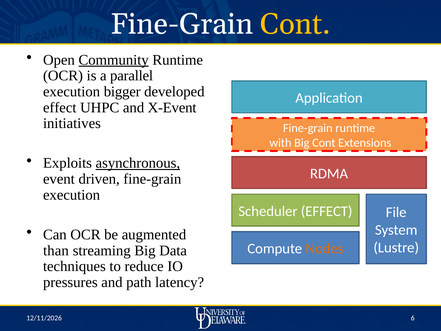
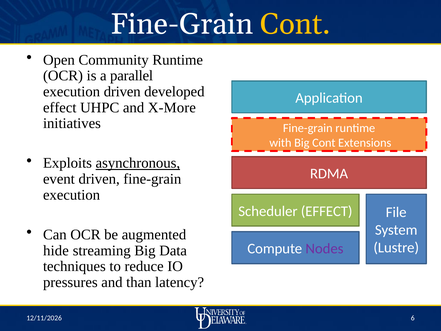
Community underline: present -> none (114, 60)
execution bigger: bigger -> driven (122, 92)
X-Event: X-Event -> X-More (172, 107)
Nodes colour: orange -> purple (324, 248)
than: than -> hide (56, 250)
path: path -> than (139, 282)
